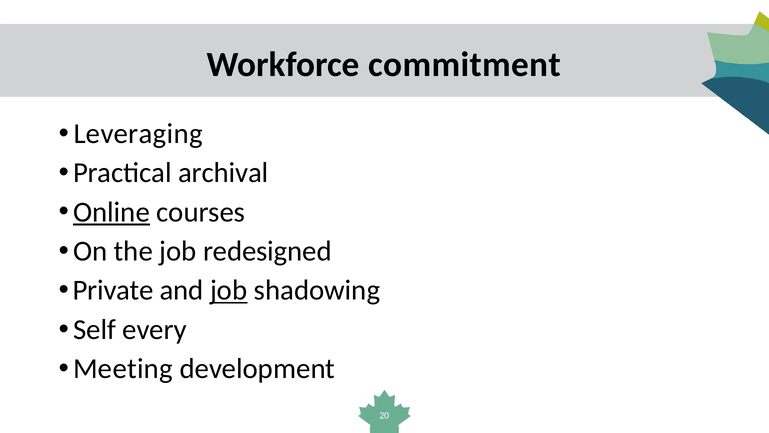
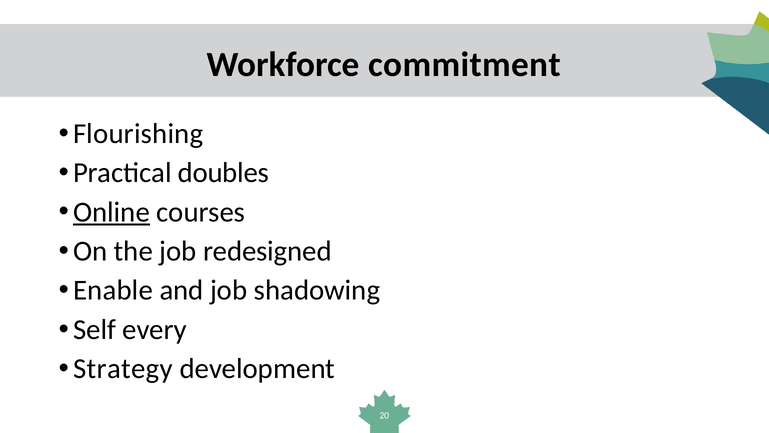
Leveraging: Leveraging -> Flourishing (138, 133)
archival: archival -> doubles (223, 173)
Private: Private -> Enable (113, 290)
job underline: present -> none (229, 290)
Meeting: Meeting -> Strategy (123, 368)
